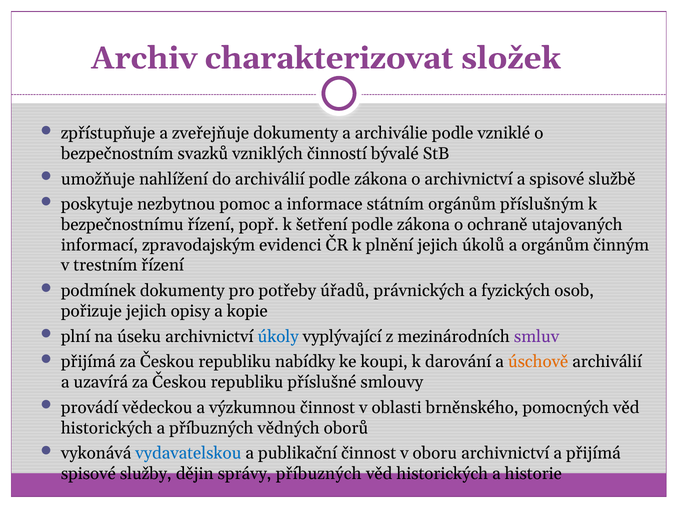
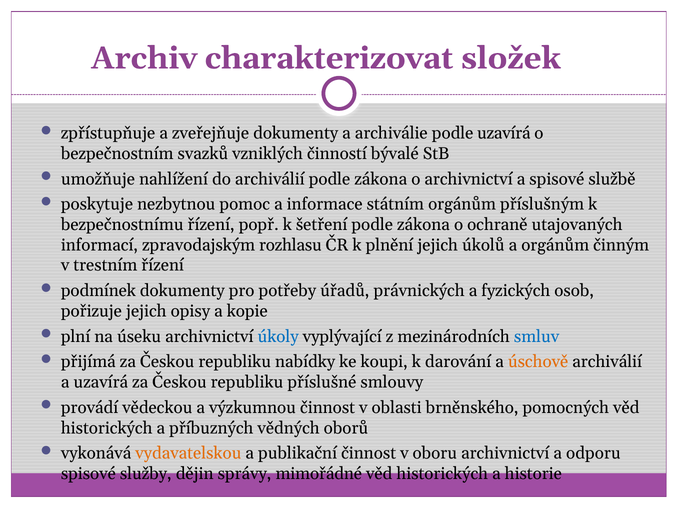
podle vzniklé: vzniklé -> uzavírá (504, 133)
evidenci: evidenci -> rozhlasu (290, 245)
smluv colour: purple -> blue (537, 337)
vydavatelskou colour: blue -> orange (188, 454)
a přijímá: přijímá -> odporu (593, 454)
správy příbuzných: příbuzných -> mimořádné (319, 474)
